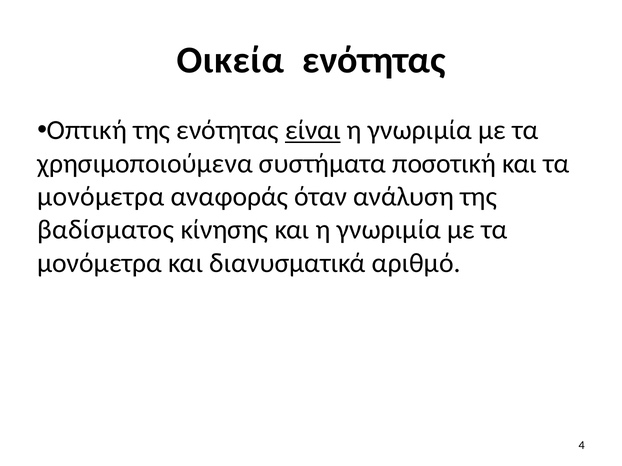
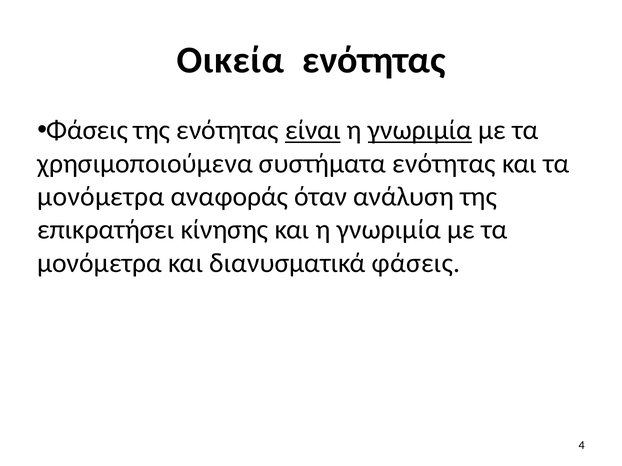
Οπτική: Οπτική -> Φάσεις (87, 130)
γνωριμία underline: none -> present (420, 130)
συστήματα ποσοτική: ποσοτική -> ενότητας (444, 164)
βαδίσματος: βαδίσματος -> επικρατήσει (106, 230)
διανυσματικά αριθμό: αριθμό -> φάσεις (416, 263)
